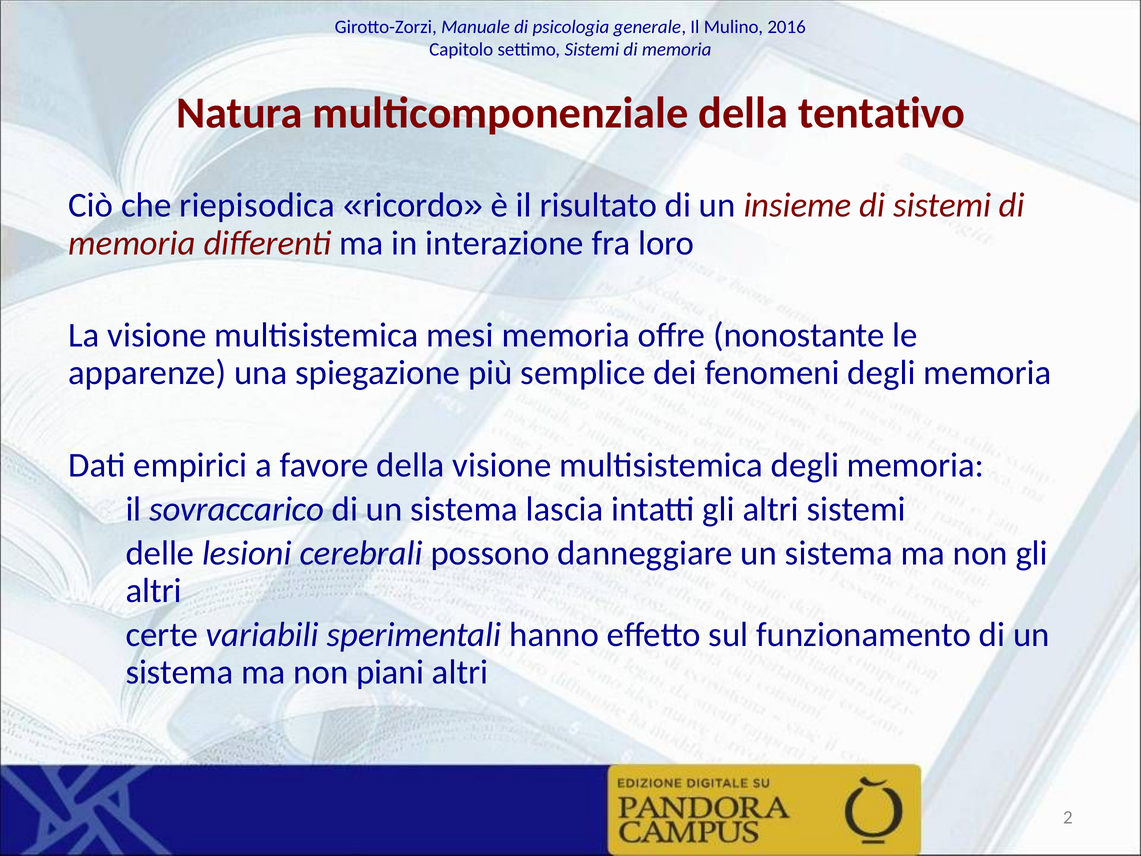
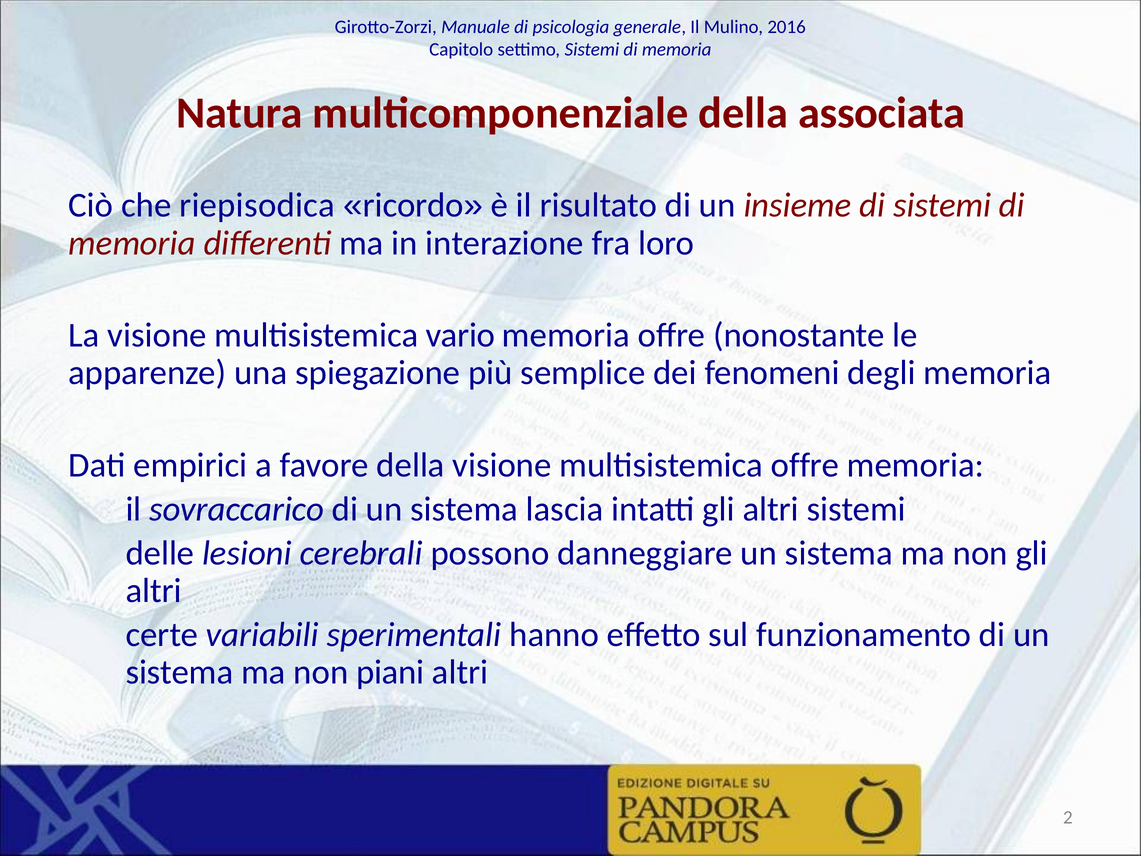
tentativo: tentativo -> associata (882, 113)
mesi: mesi -> vario (460, 335)
multisistemica degli: degli -> offre (805, 465)
